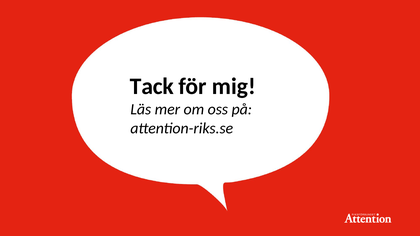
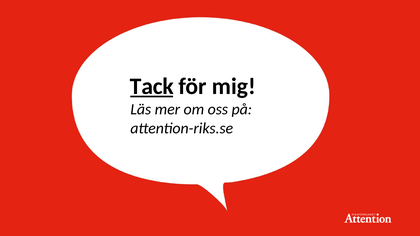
Tack underline: none -> present (152, 86)
